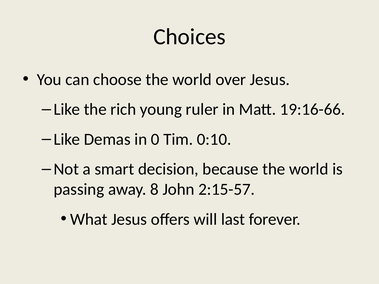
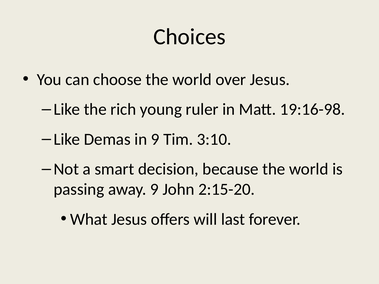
19:16-66: 19:16-66 -> 19:16-98 (313, 109)
in 0: 0 -> 9 (155, 139)
0:10: 0:10 -> 3:10 (214, 139)
away 8: 8 -> 9 (154, 190)
2:15-57: 2:15-57 -> 2:15-20 (227, 190)
